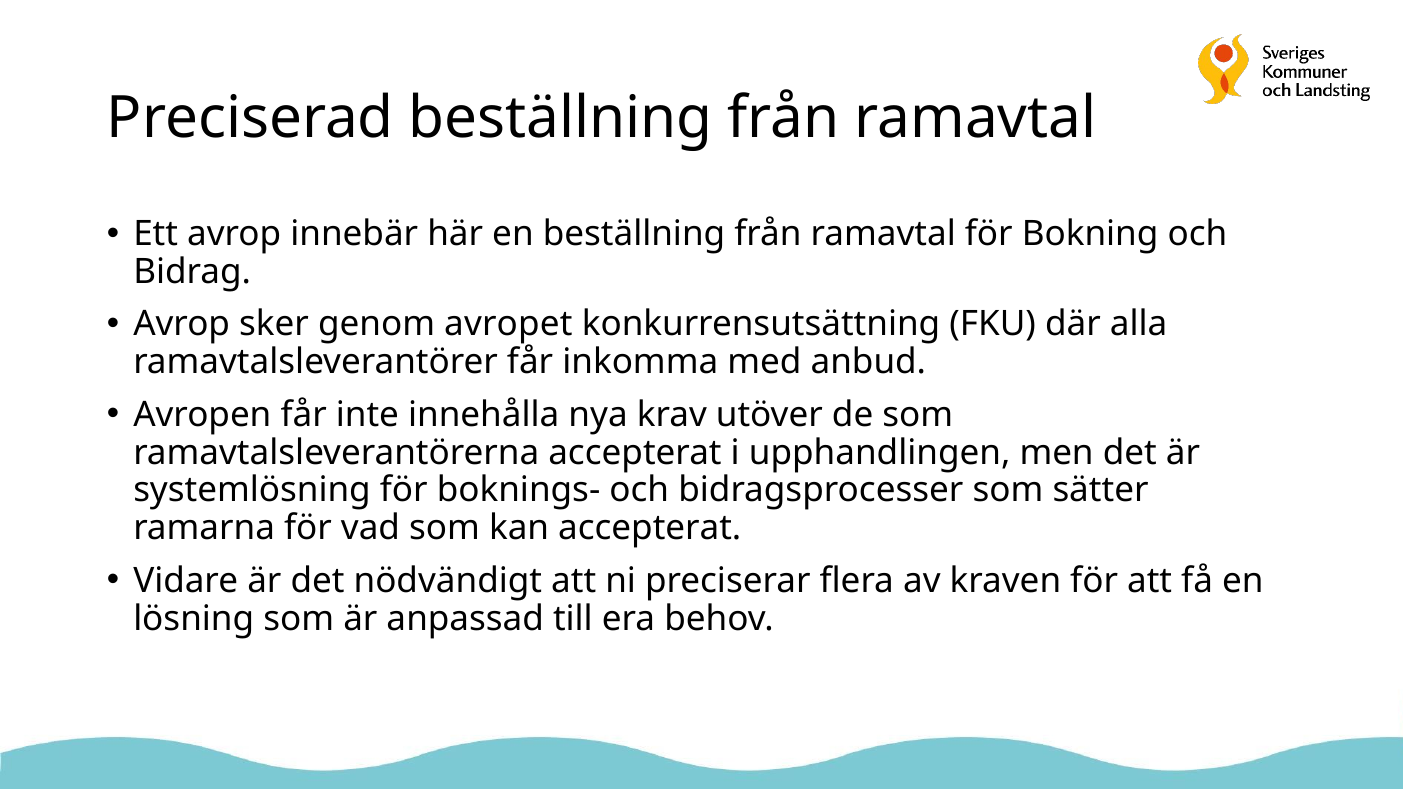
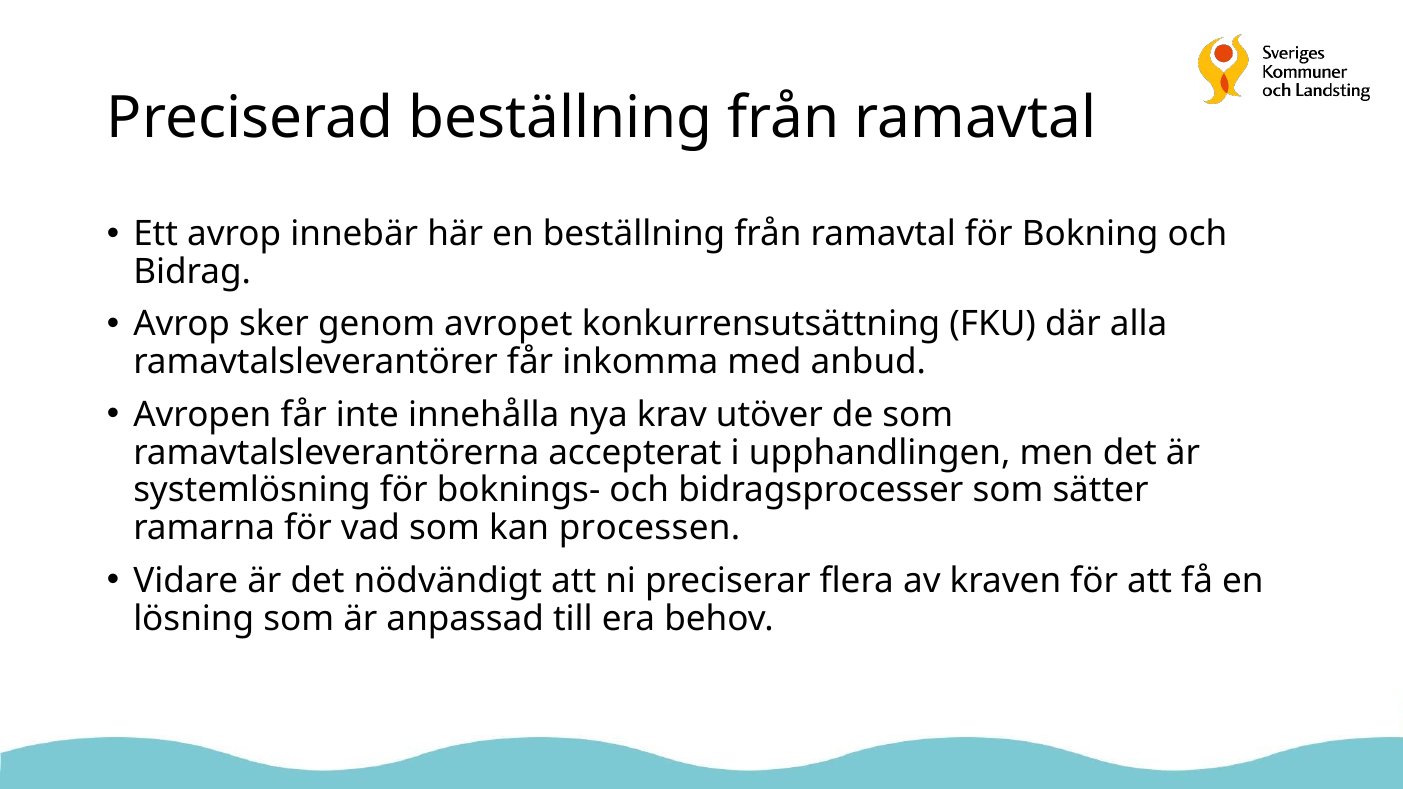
kan accepterat: accepterat -> processen (650, 528)
